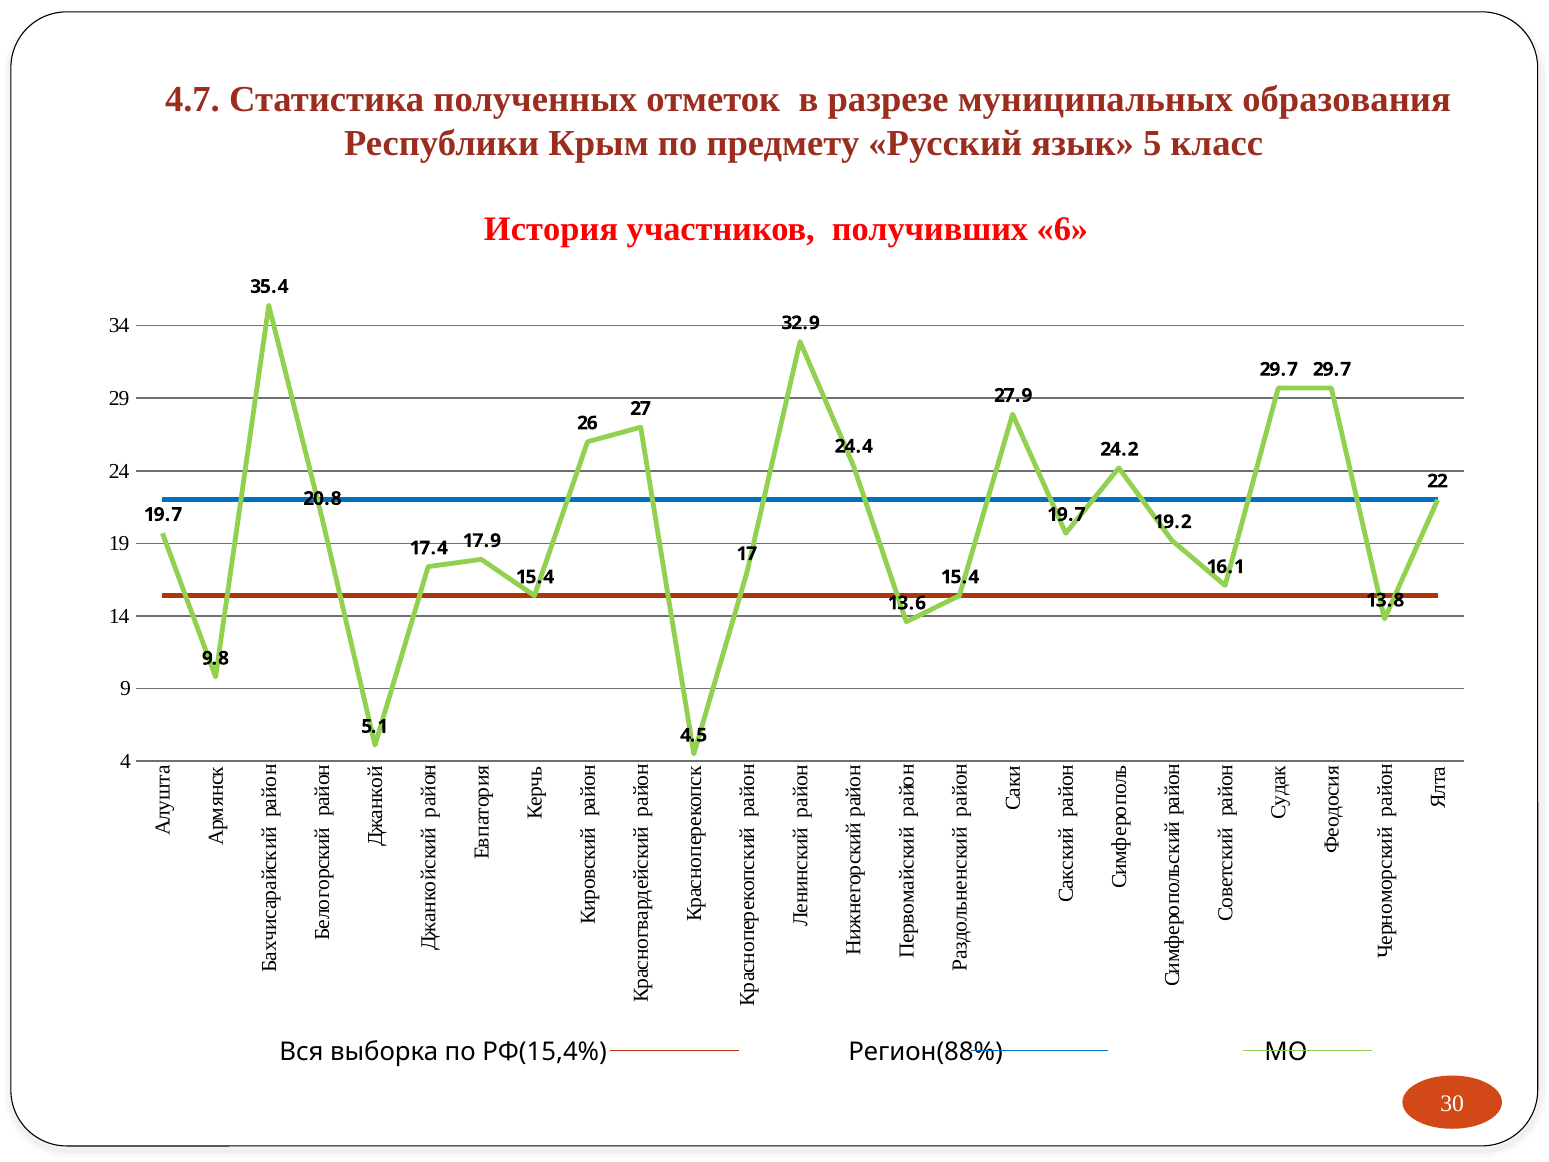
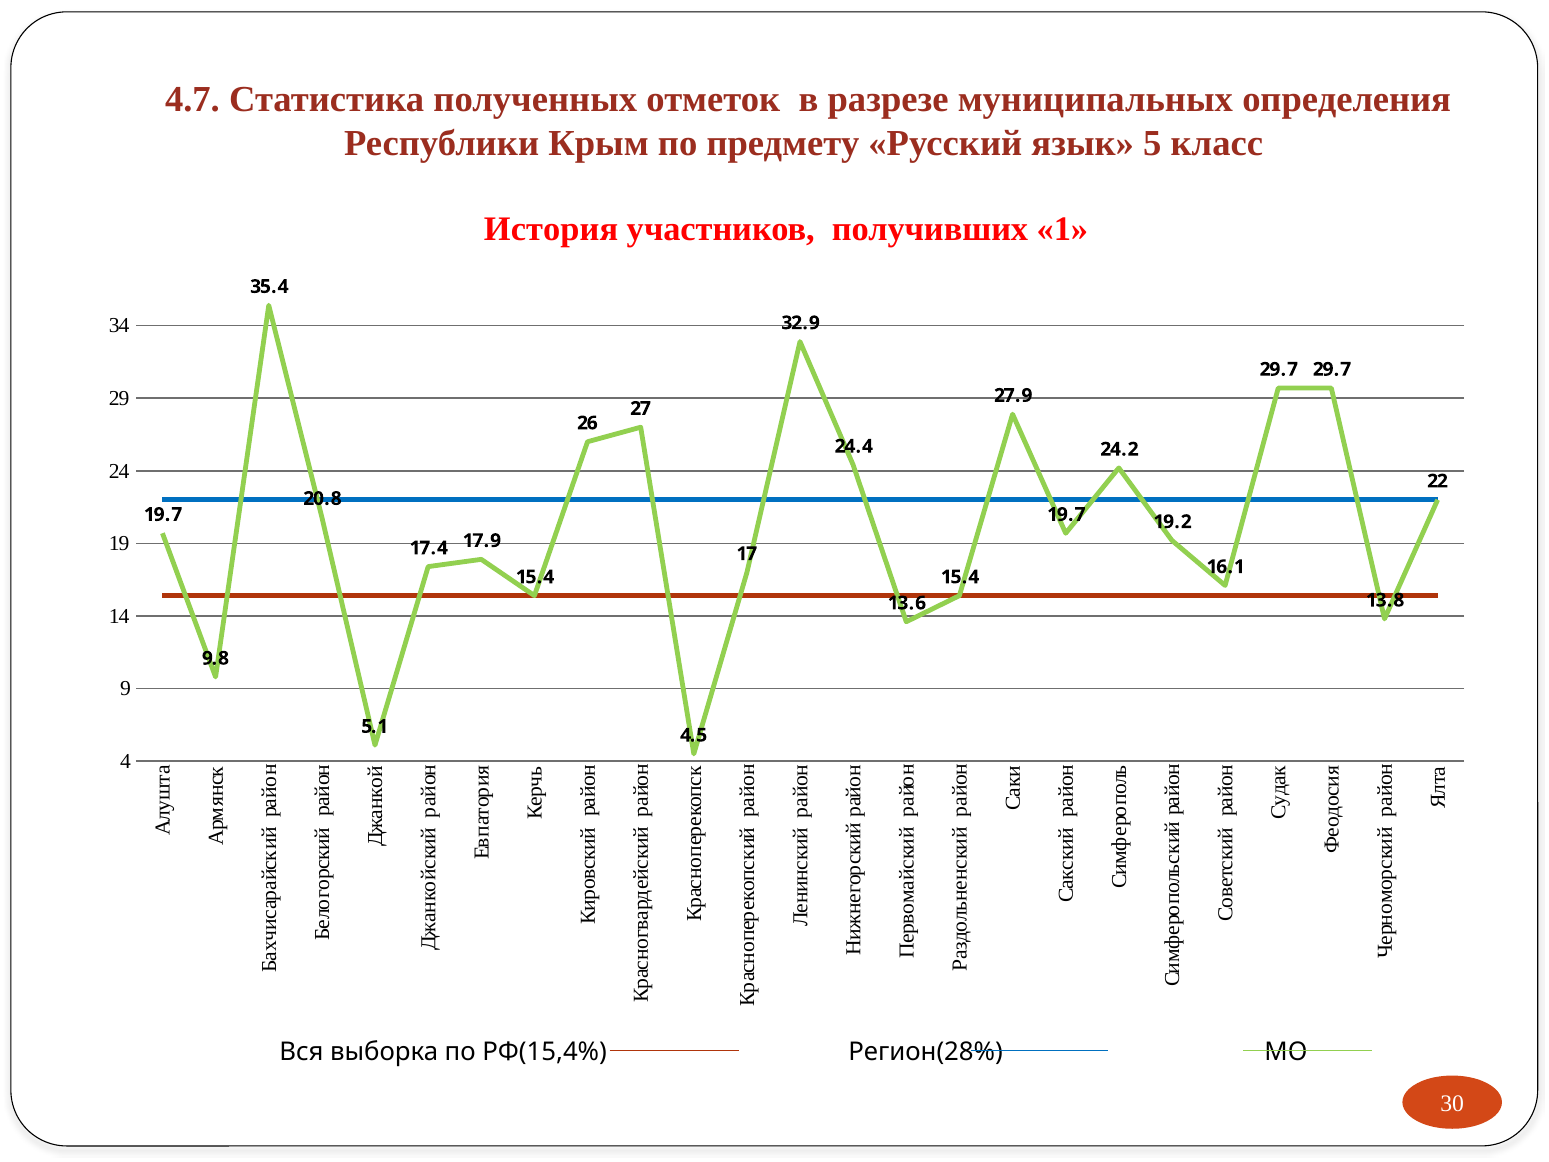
образования: образования -> определения (1347, 100)
6: 6 -> 1 (1062, 229)
Регион(88%: Регион(88% -> Регион(28% (926, 1052)
